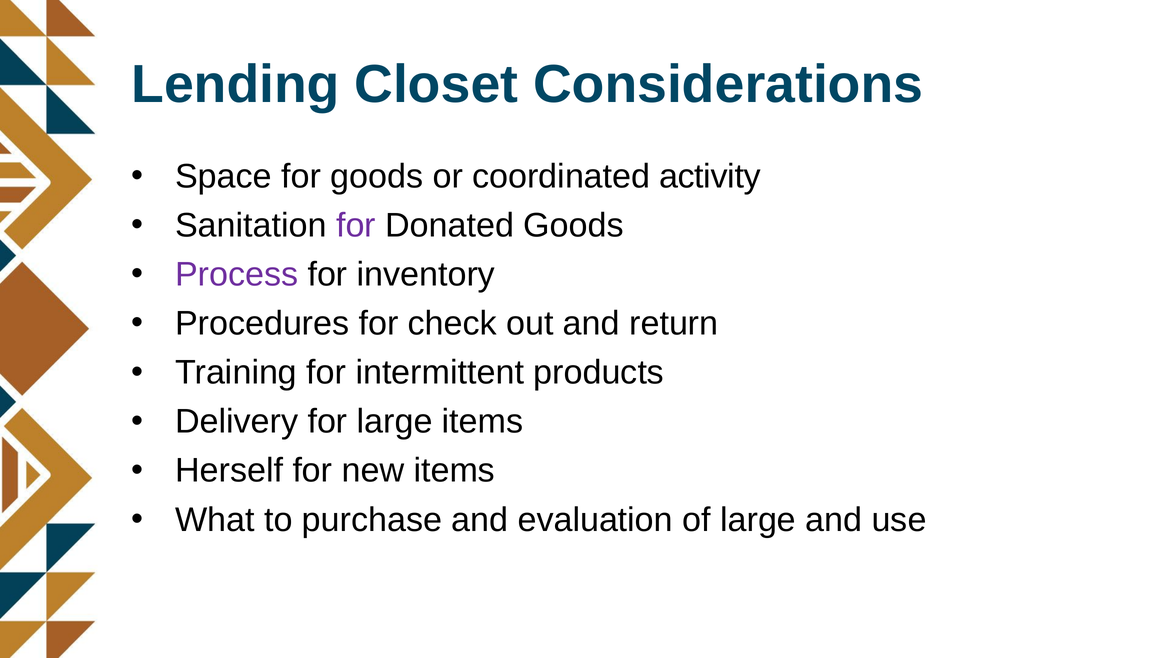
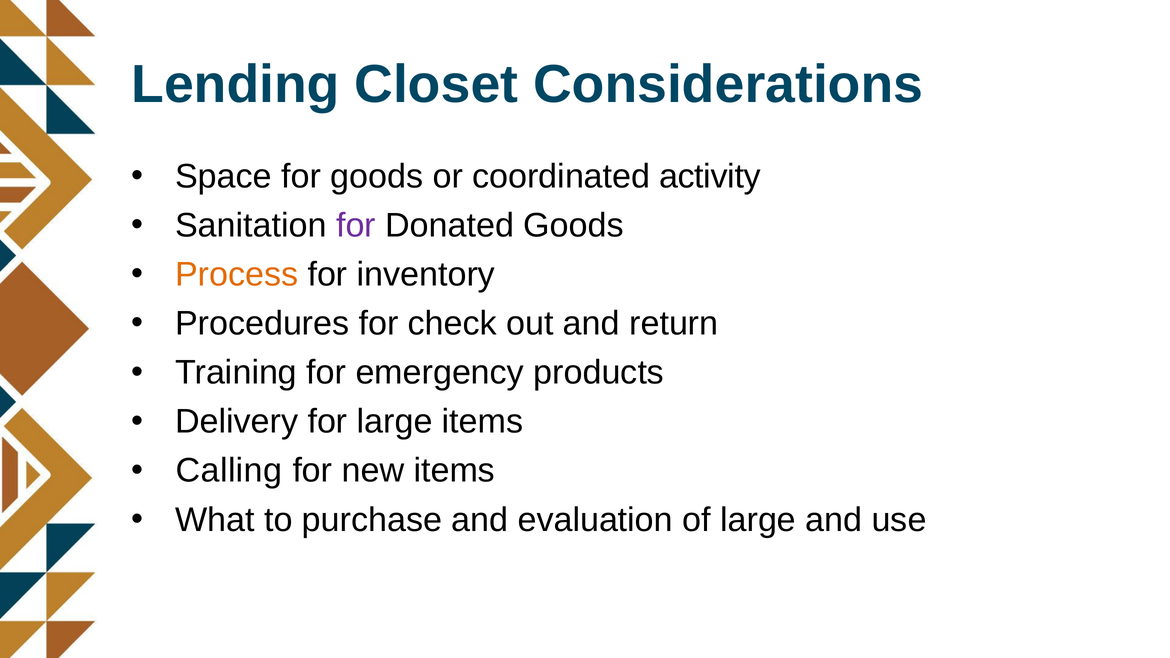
Process colour: purple -> orange (237, 275)
intermittent: intermittent -> emergency (440, 373)
Herself: Herself -> Calling (229, 471)
